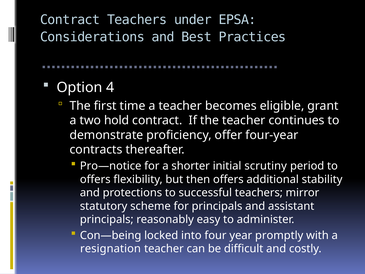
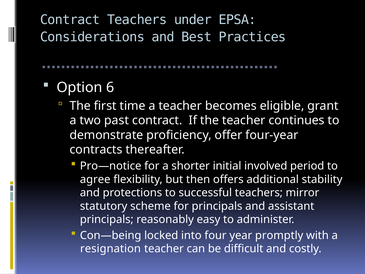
4: 4 -> 6 (110, 87)
hold: hold -> past (117, 120)
scrutiny: scrutiny -> involved (266, 166)
offers: offers -> agree (95, 179)
